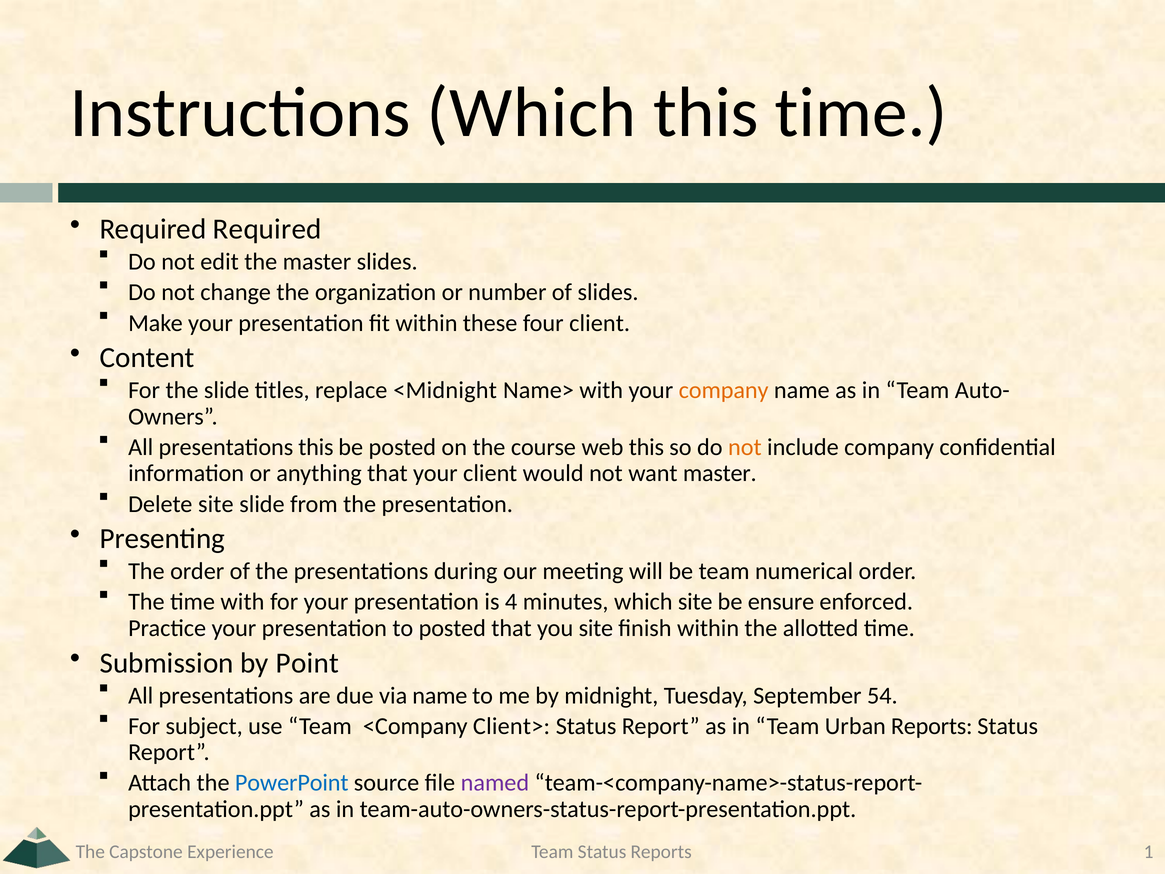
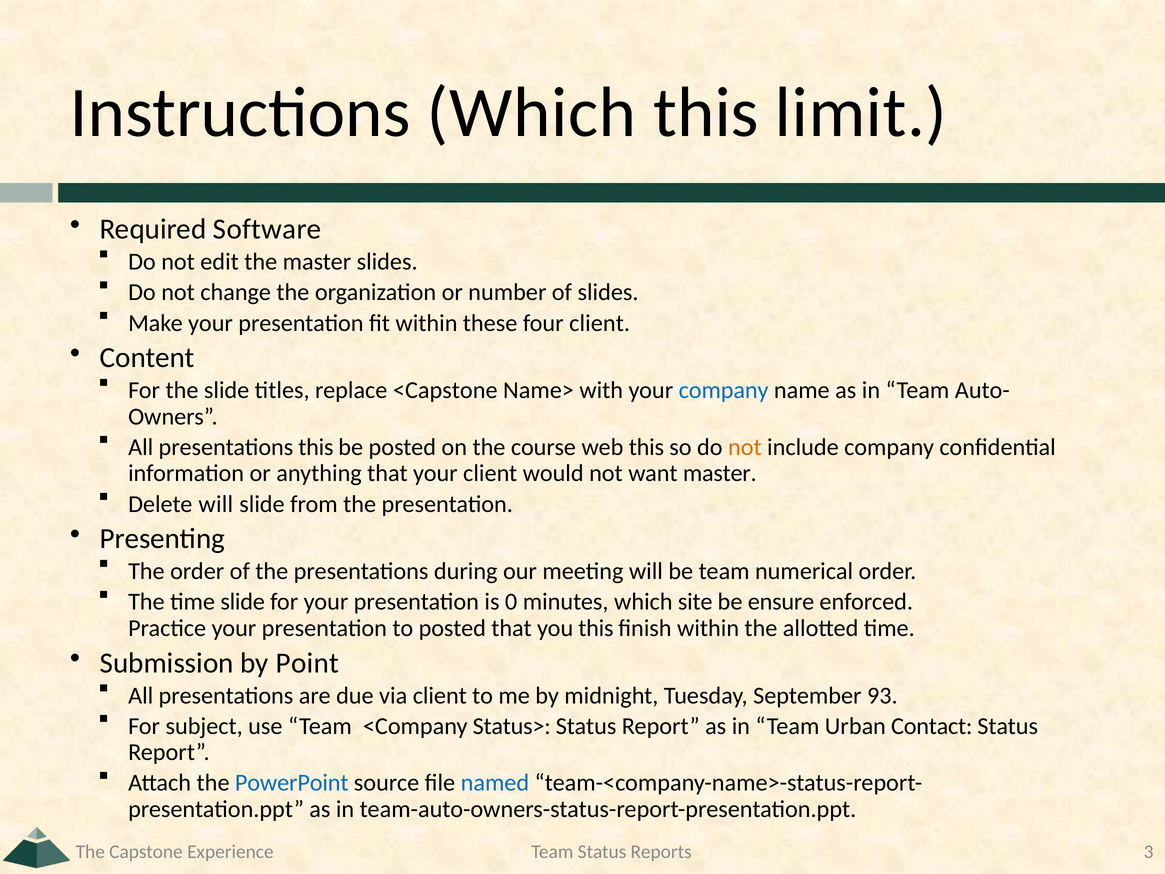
this time: time -> limit (861, 113)
Required Required: Required -> Software (267, 229)
<Midnight: <Midnight -> <Capstone (445, 390)
company colour: orange -> blue (724, 390)
Delete site: site -> will (216, 504)
time with: with -> slide (243, 602)
4: 4 -> 0 (511, 602)
you site: site -> this (596, 628)
via name: name -> client (440, 695)
54: 54 -> 93 (882, 695)
Client>: Client> -> Status> (512, 726)
Urban Reports: Reports -> Contact (932, 726)
named colour: purple -> blue (495, 783)
1: 1 -> 3 (1149, 852)
